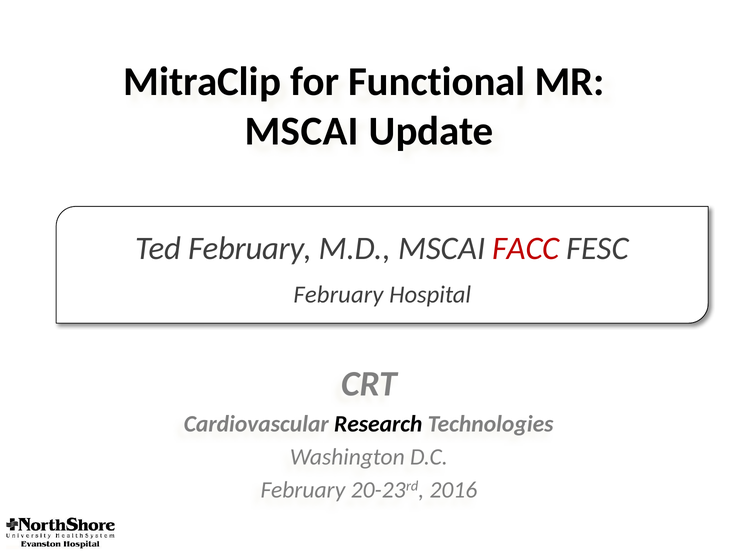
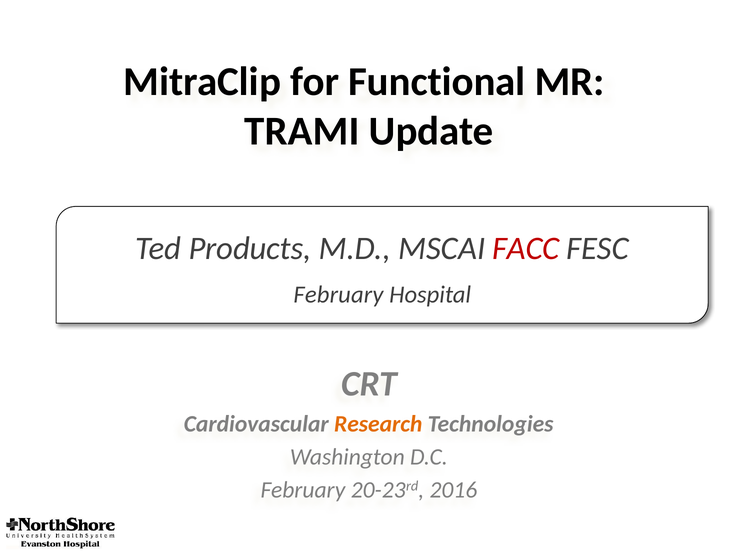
MSCAI: MSCAI -> TRAMI (302, 131)
Ted February: February -> Products (250, 248)
Research colour: black -> orange (378, 424)
